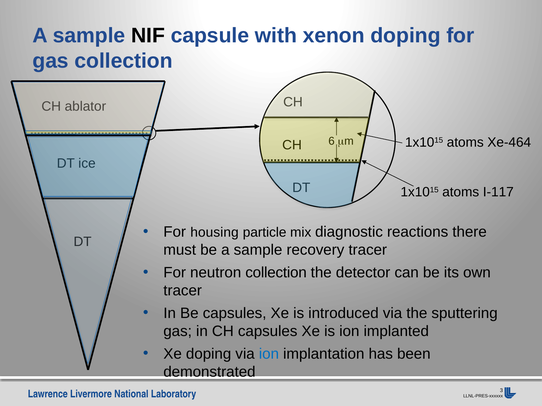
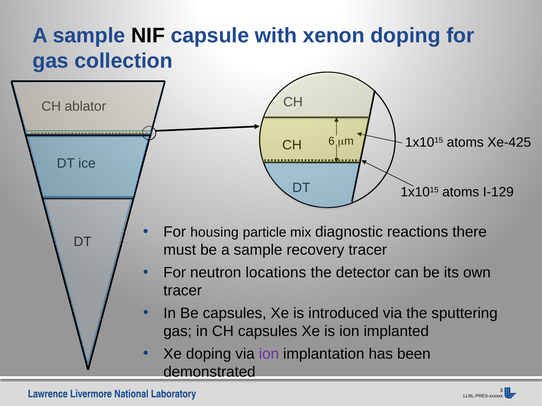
Xe-464: Xe-464 -> Xe-425 (509, 143)
I-117: I-117 -> I-129 (498, 192)
neutron collection: collection -> locations (276, 273)
ion colour: blue -> purple (269, 354)
